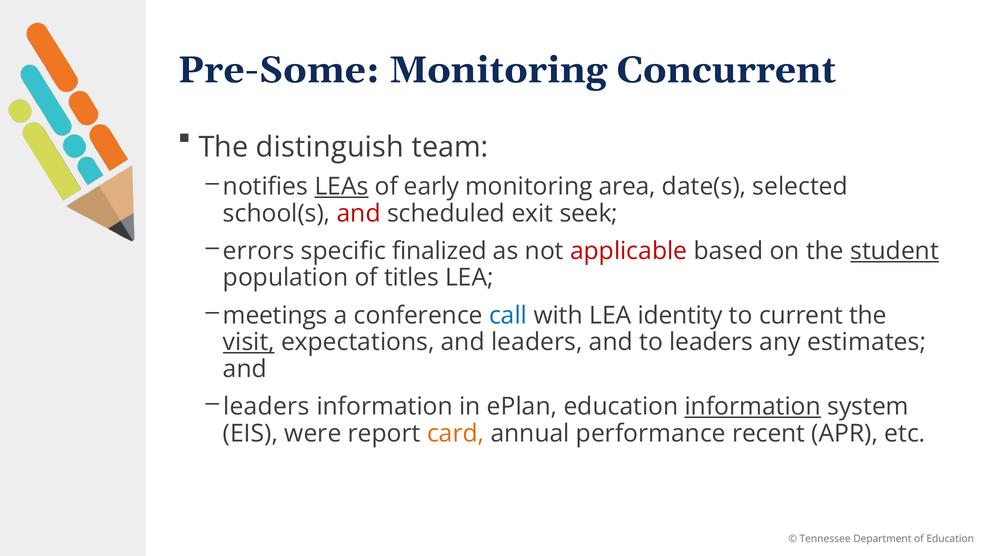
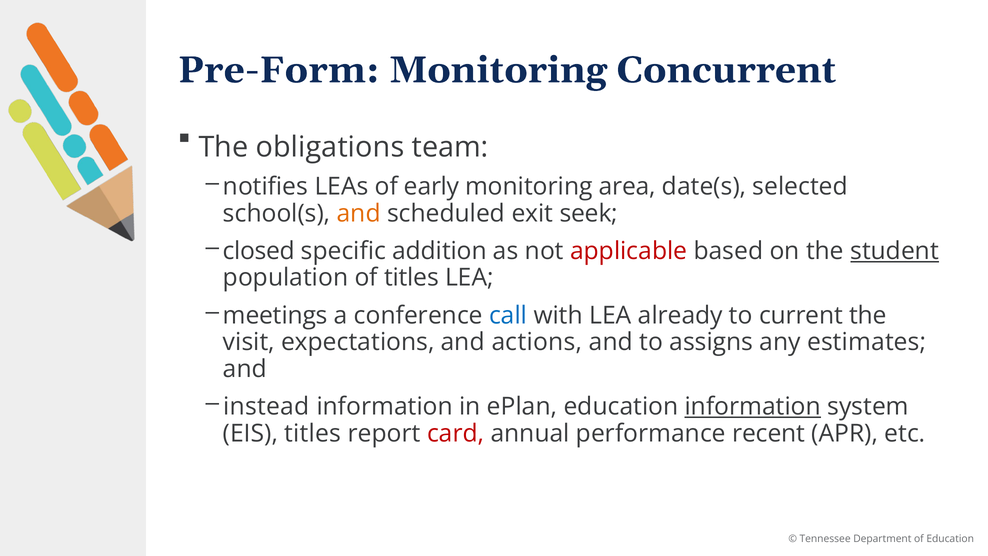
Pre-Some: Pre-Some -> Pre-Form (279, 70)
distinguish: distinguish -> obligations (330, 147)
LEAs underline: present -> none (342, 187)
and colour: red -> orange (359, 213)
errors: errors -> closed (259, 251)
finalized: finalized -> addition (440, 251)
identity: identity -> already (680, 316)
visit underline: present -> none (249, 342)
and leaders: leaders -> actions (537, 342)
to leaders: leaders -> assigns (711, 342)
leaders: leaders -> instead (266, 407)
EIS were: were -> titles (313, 433)
card colour: orange -> red (456, 433)
